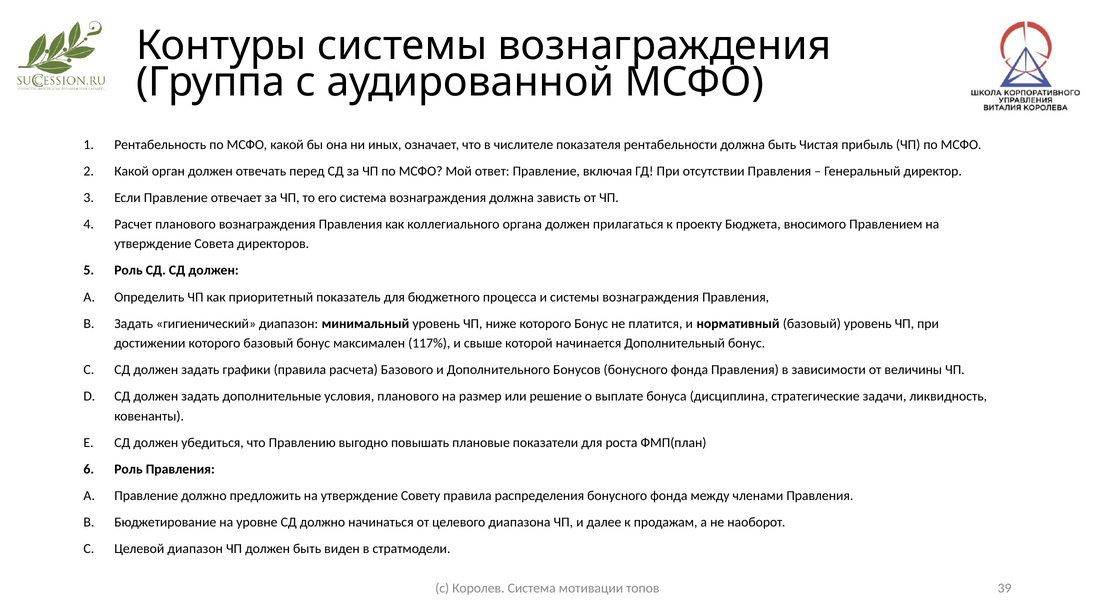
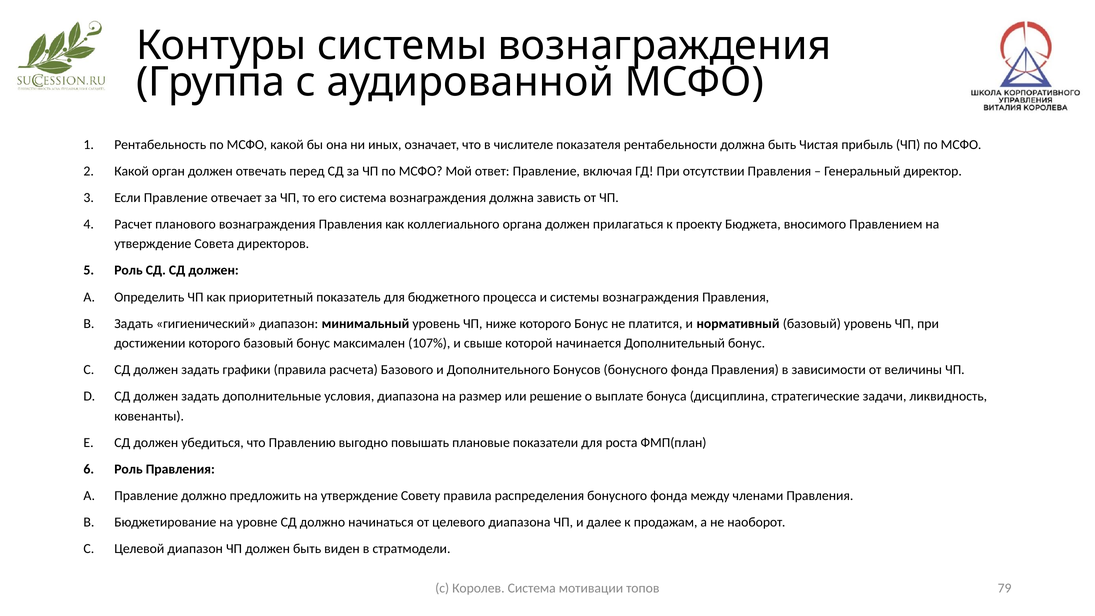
117%: 117% -> 107% (429, 343)
условия планового: планового -> диапазона (408, 396)
39: 39 -> 79 (1005, 588)
